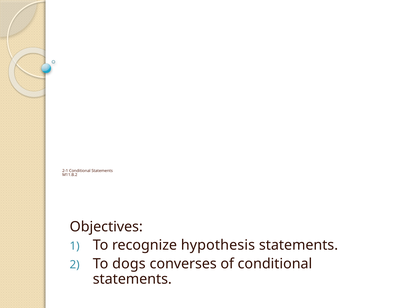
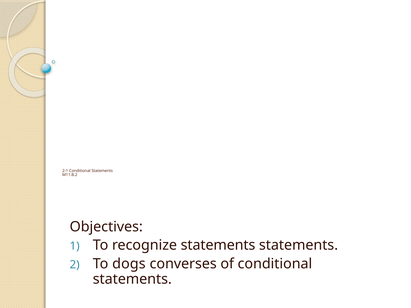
recognize hypothesis: hypothesis -> statements (218, 245)
